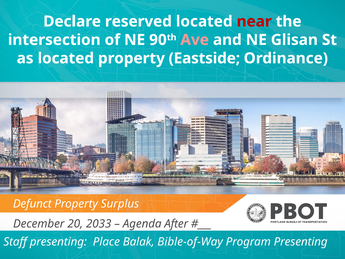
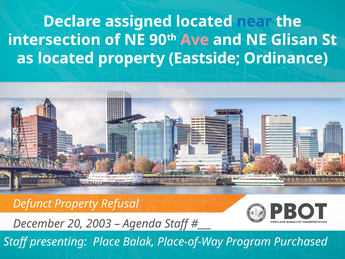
reserved: reserved -> assigned (138, 21)
near colour: red -> blue (254, 21)
Surplus: Surplus -> Refusal (120, 204)
2033: 2033 -> 2003 (99, 224)
Agenda After: After -> Staff (176, 224)
Bible-of-Way: Bible-of-Way -> Place-of-Way (190, 242)
Program Presenting: Presenting -> Purchased (301, 242)
